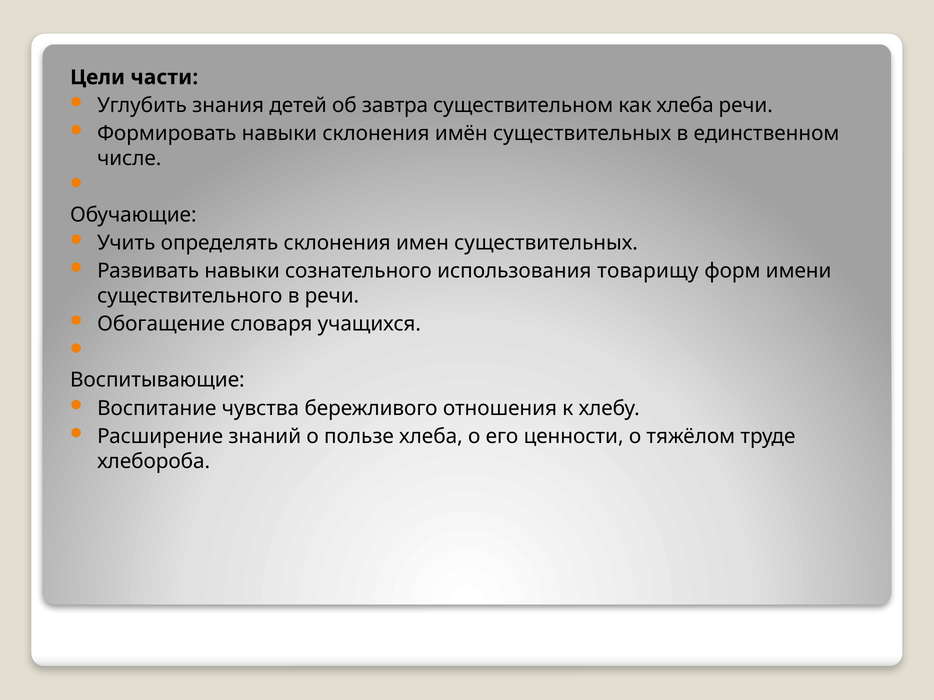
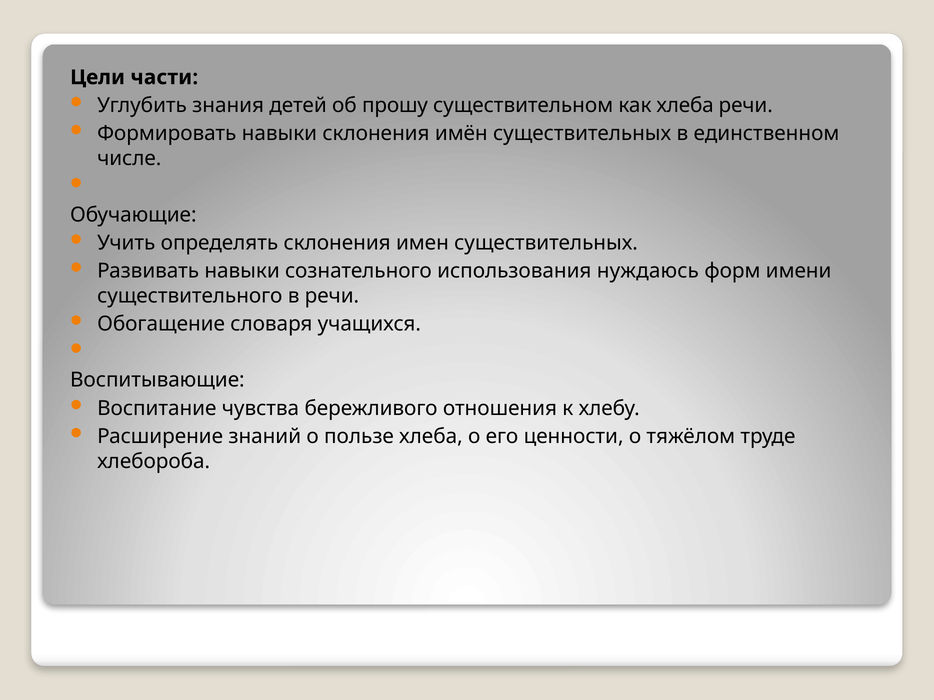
завтра: завтра -> прошу (395, 106)
товарищу: товарищу -> нуждаюсь (648, 271)
